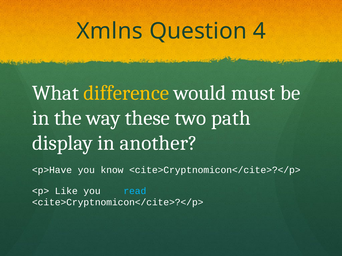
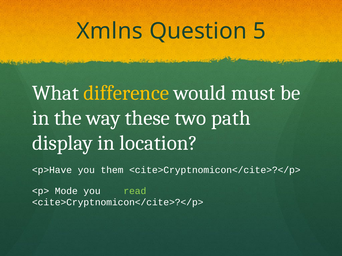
4: 4 -> 5 (259, 31)
another: another -> location (158, 143)
know: know -> them (112, 170)
Like: Like -> Mode (66, 191)
read colour: light blue -> light green (135, 191)
